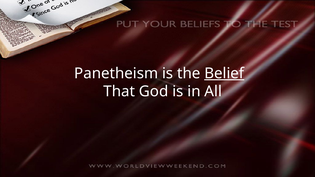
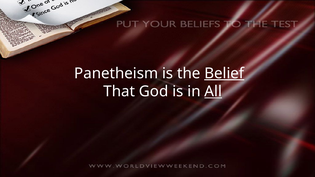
All underline: none -> present (213, 92)
